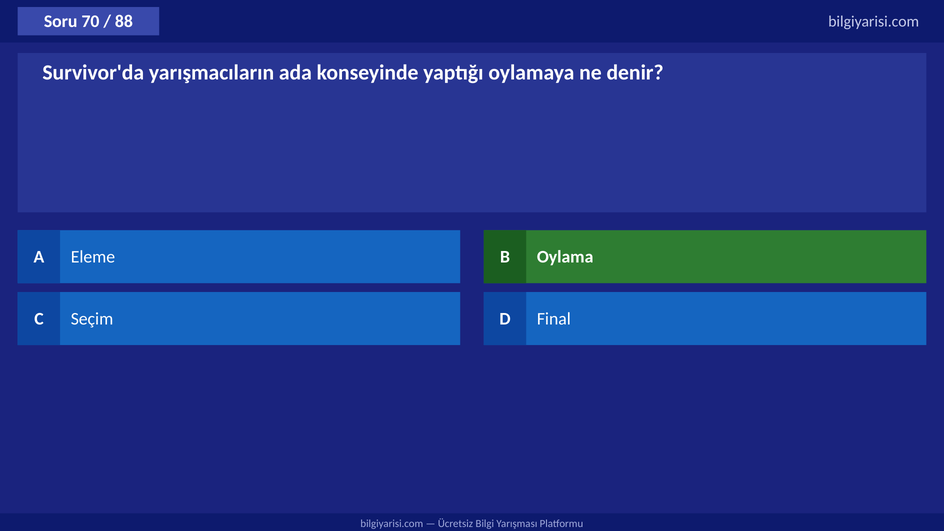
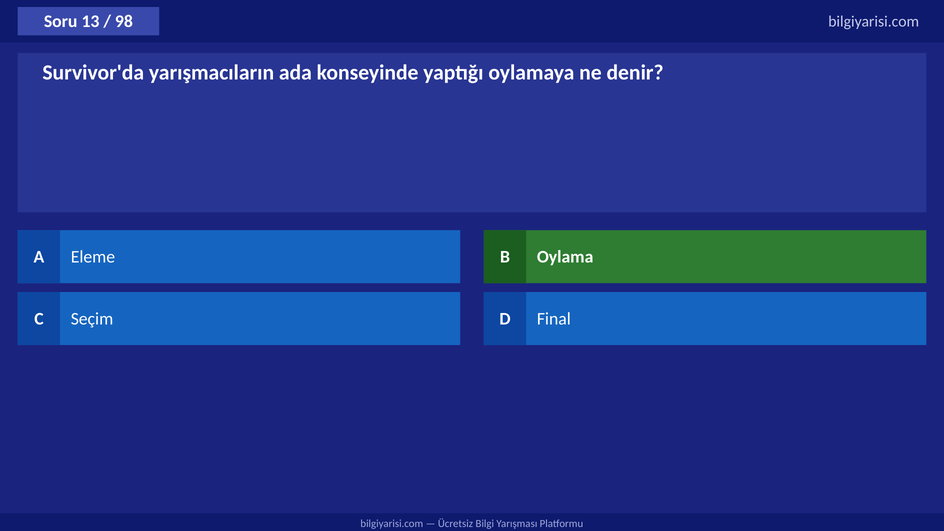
70: 70 -> 13 (90, 22)
88: 88 -> 98 (124, 22)
